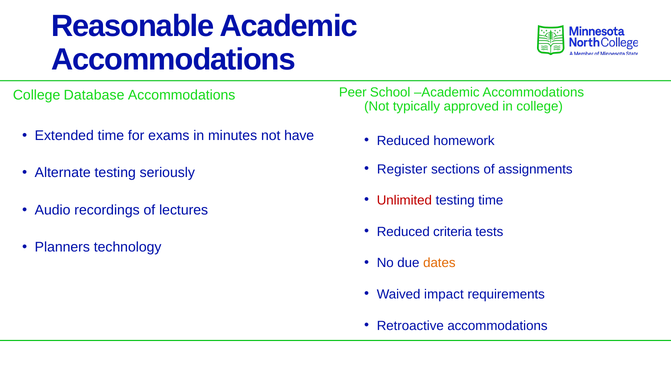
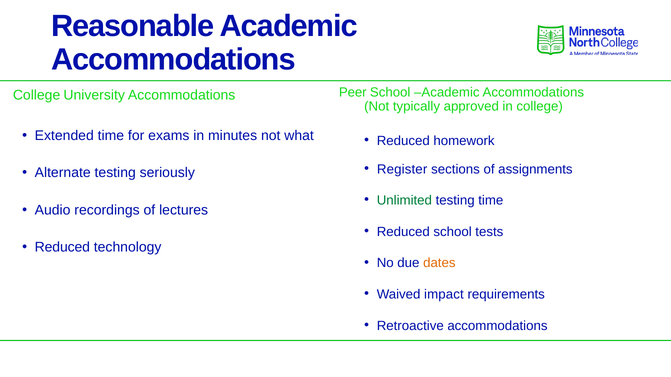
Database: Database -> University (94, 95)
have: have -> what (299, 136)
Unlimited colour: red -> green (404, 201)
Reduced criteria: criteria -> school (453, 232)
Planners: Planners -> Reduced (62, 247)
